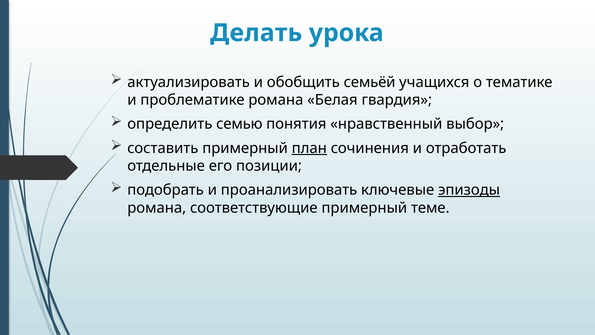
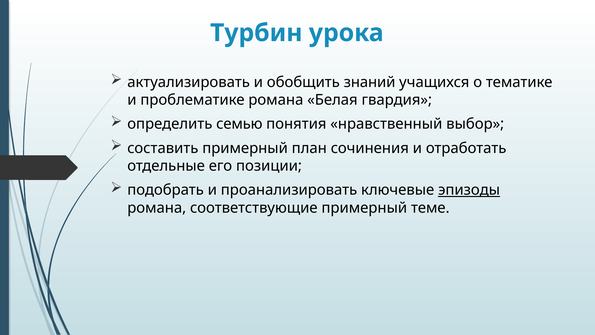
Делать: Делать -> Турбин (256, 33)
семьёй: семьёй -> знаний (370, 82)
план underline: present -> none (309, 148)
